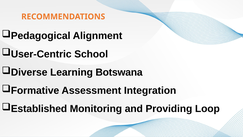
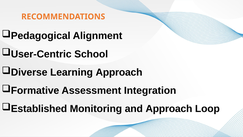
Learning Botswana: Botswana -> Approach (119, 72)
and Providing: Providing -> Approach (169, 109)
